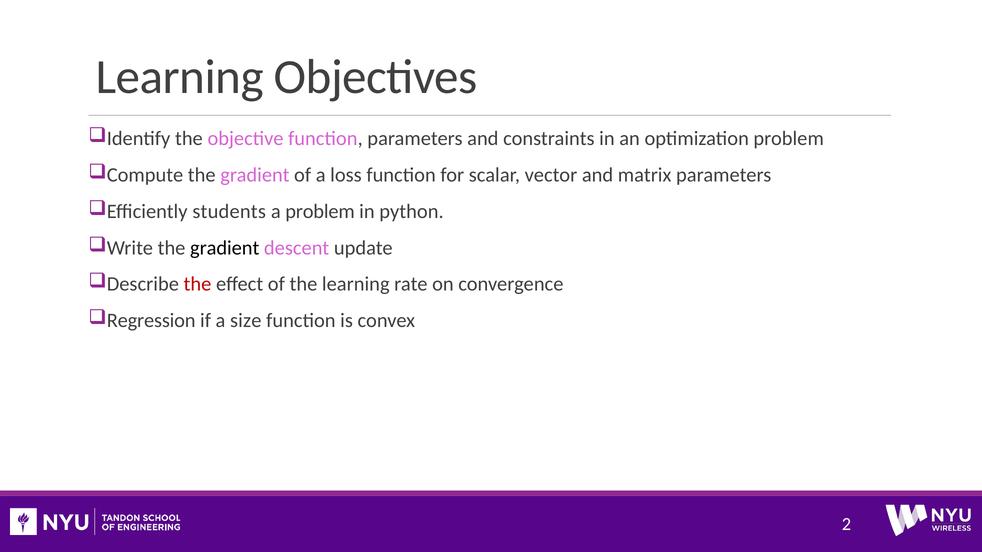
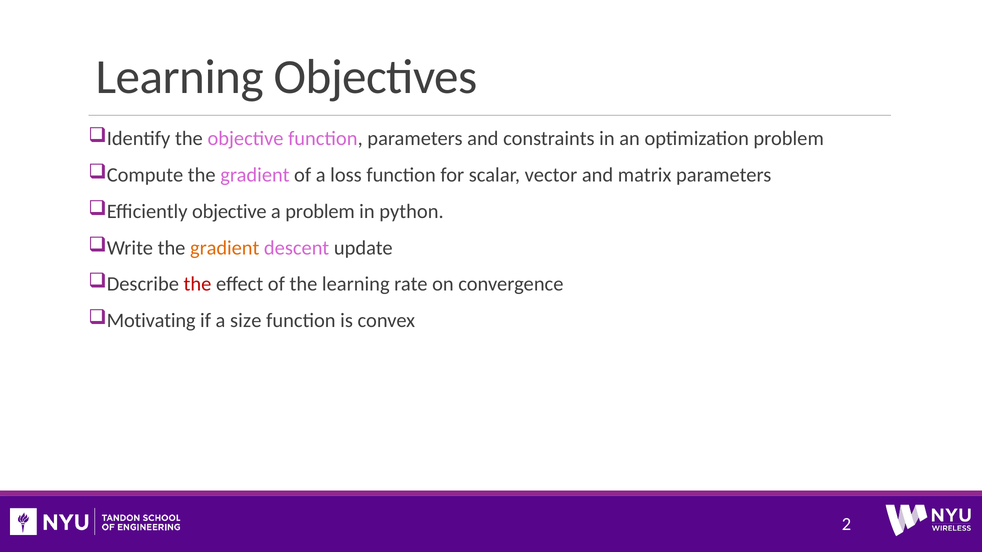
Efficiently students: students -> objective (229, 212)
gradient colour: black -> orange (225, 248)
Regression: Regression -> Motivating (151, 321)
